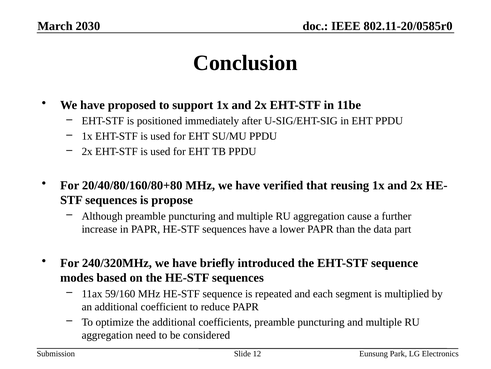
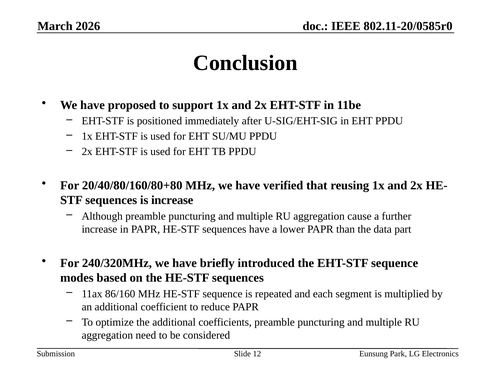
2030: 2030 -> 2026 (88, 26)
is propose: propose -> increase (172, 200)
59/160: 59/160 -> 86/160 (120, 293)
